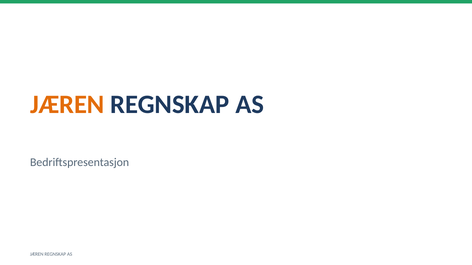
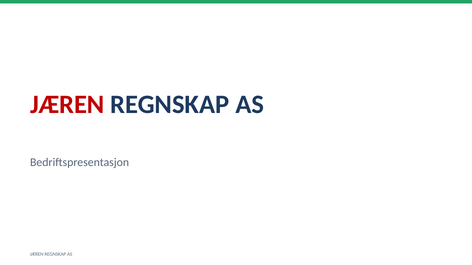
JÆREN colour: orange -> red (67, 105)
